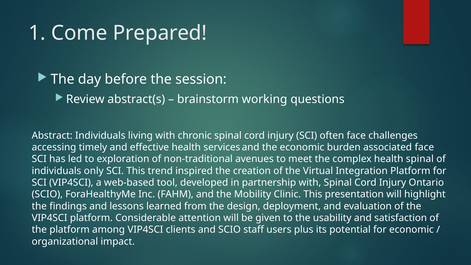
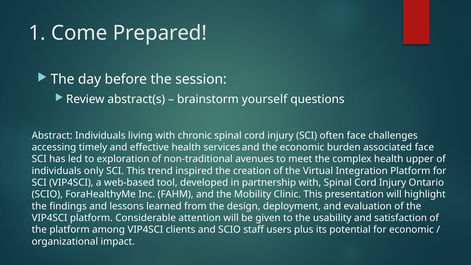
working: working -> yourself (265, 99)
health spinal: spinal -> upper (420, 159)
